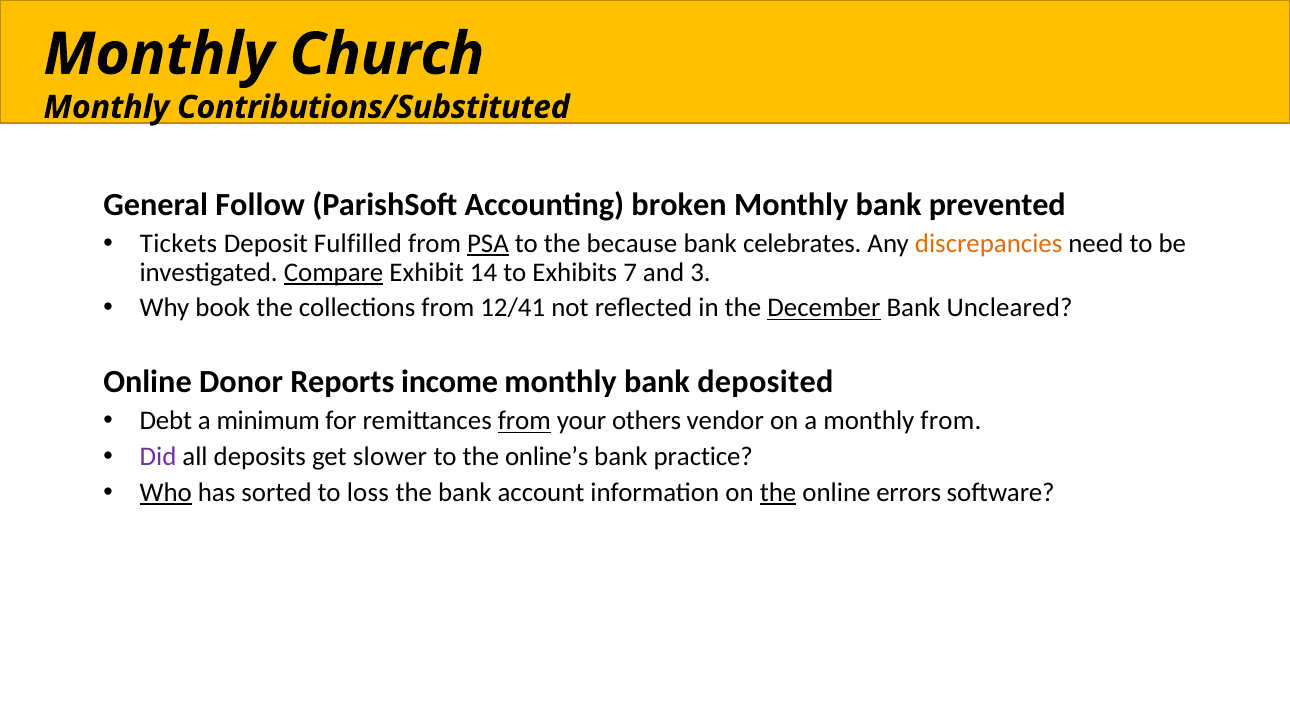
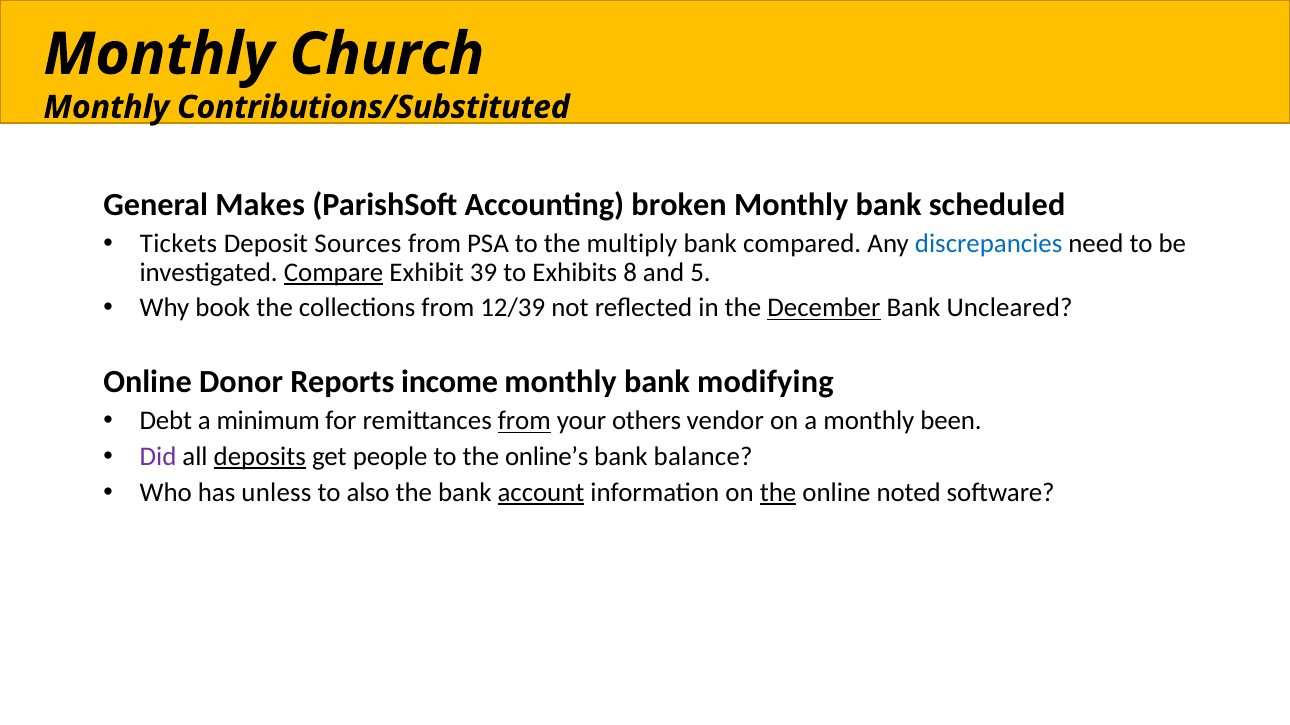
Follow: Follow -> Makes (260, 205)
prevented: prevented -> scheduled (997, 205)
Fulfilled: Fulfilled -> Sources (358, 243)
PSA underline: present -> none (488, 243)
because: because -> multiply (632, 243)
celebrates: celebrates -> compared (802, 243)
discrepancies colour: orange -> blue (989, 243)
14: 14 -> 39 (484, 273)
7: 7 -> 8 (630, 273)
3: 3 -> 5 (700, 273)
12/41: 12/41 -> 12/39 (513, 308)
deposited: deposited -> modifying (765, 383)
monthly from: from -> been (951, 421)
deposits underline: none -> present (260, 457)
slower: slower -> people (390, 457)
practice: practice -> balance (703, 457)
Who underline: present -> none (166, 493)
sorted: sorted -> unless (276, 493)
loss: loss -> also (368, 493)
account underline: none -> present (541, 493)
errors: errors -> noted (909, 493)
